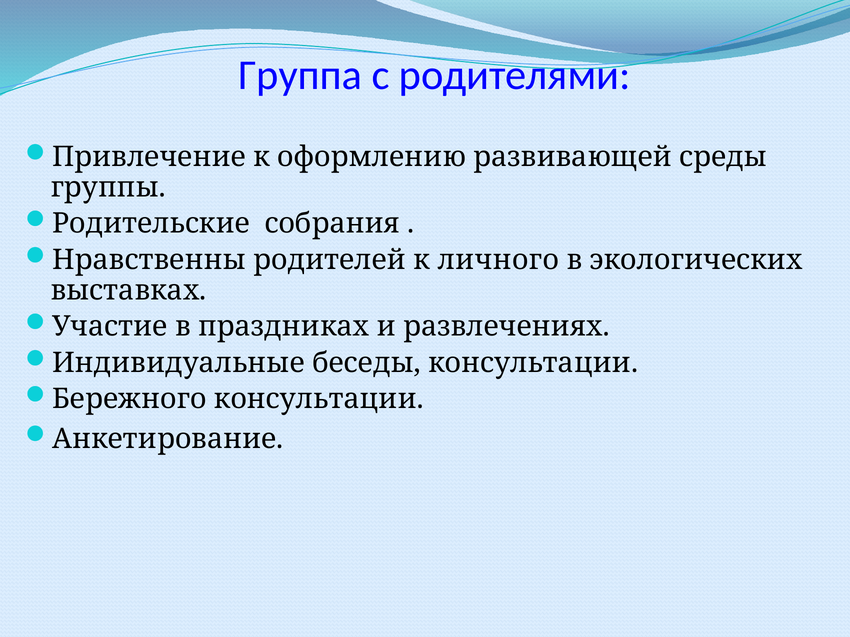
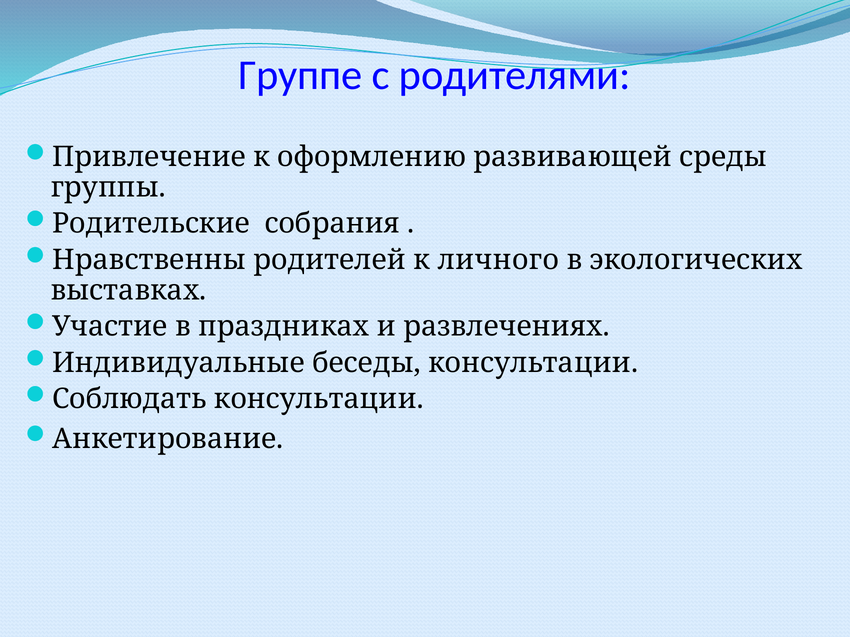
Группа: Группа -> Группе (300, 75)
Бережного: Бережного -> Соблюдать (129, 399)
